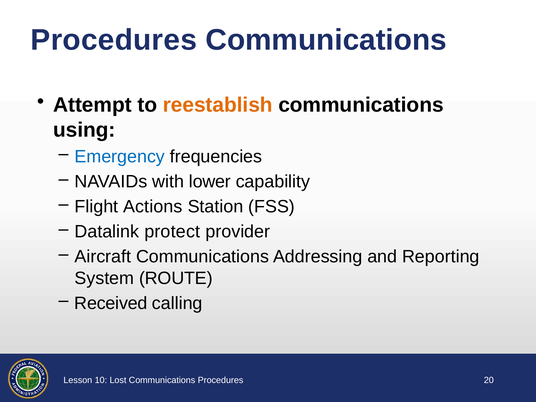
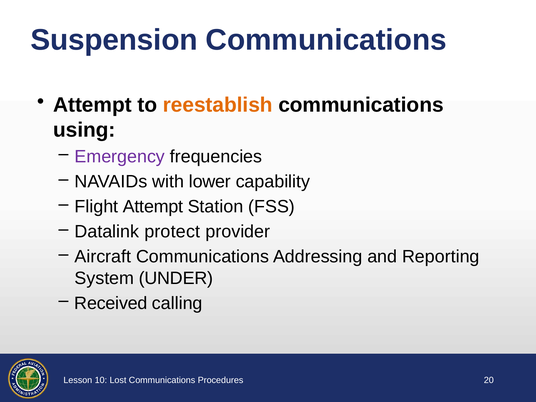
Procedures: Procedures -> Suspension (114, 40)
Emergency colour: blue -> purple (120, 157)
Flight Actions: Actions -> Attempt (153, 207)
ROUTE: ROUTE -> UNDER (176, 278)
